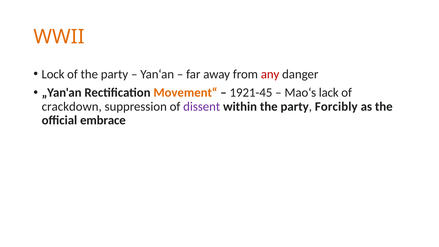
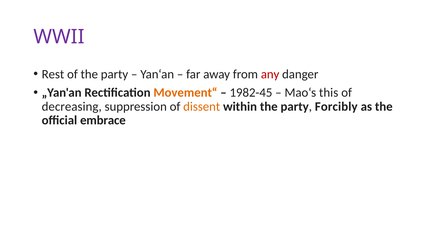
WWII colour: orange -> purple (59, 37)
Lock: Lock -> Rest (53, 74)
1921-45: 1921-45 -> 1982-45 (251, 93)
lack: lack -> this (329, 93)
crackdown: crackdown -> decreasing (72, 106)
dissent colour: purple -> orange (202, 106)
